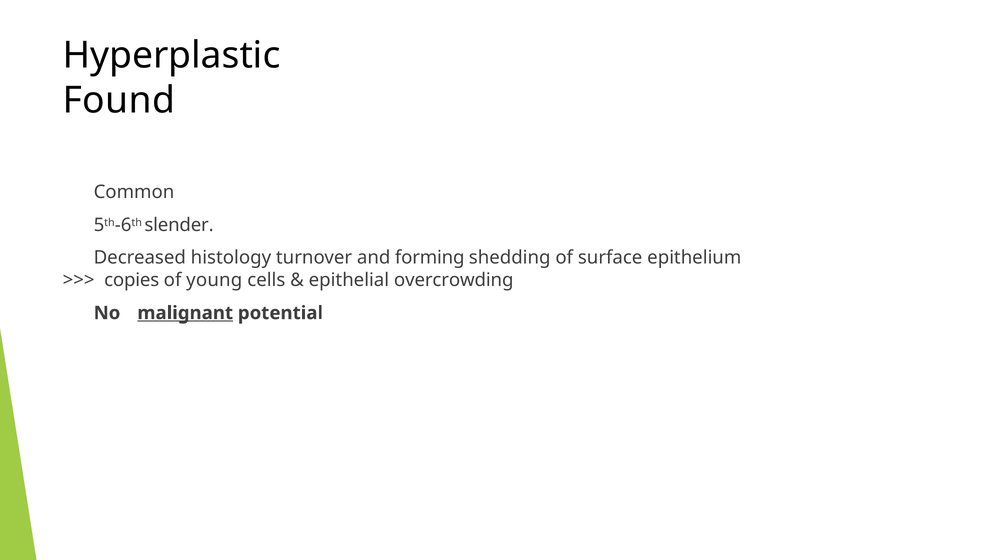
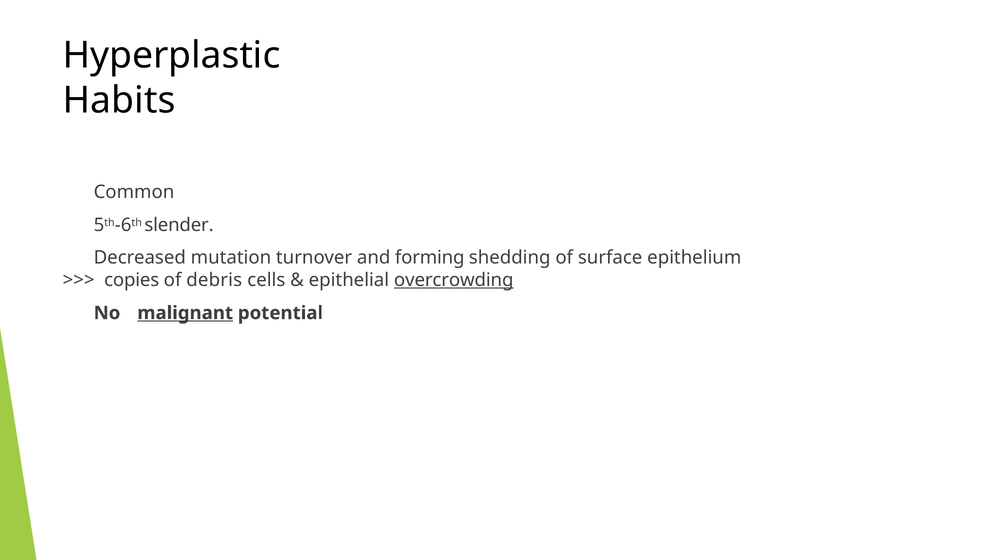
Found: Found -> Habits (119, 100)
histology: histology -> mutation (231, 258)
young: young -> debris (214, 280)
overcrowding underline: none -> present (454, 280)
